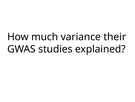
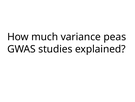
their: their -> peas (115, 37)
